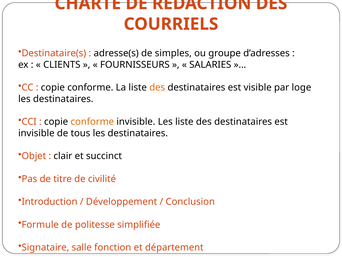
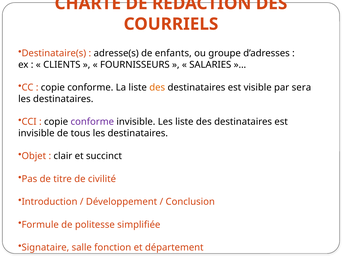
simples: simples -> enfants (173, 53)
loge: loge -> sera (301, 87)
conforme colour: orange -> purple (92, 122)
